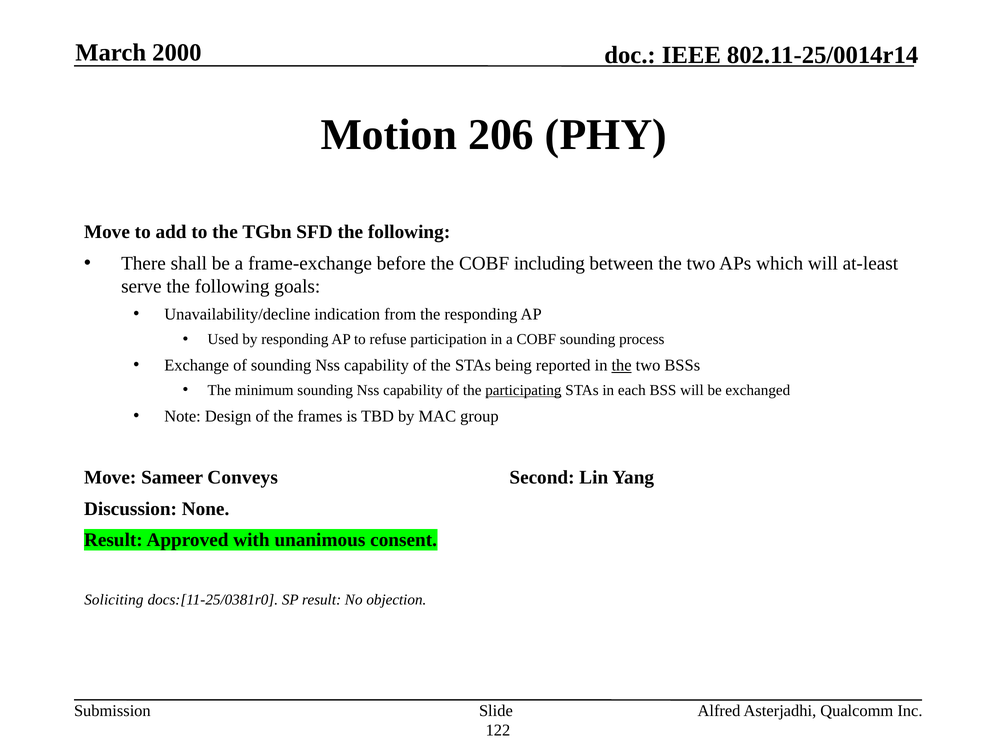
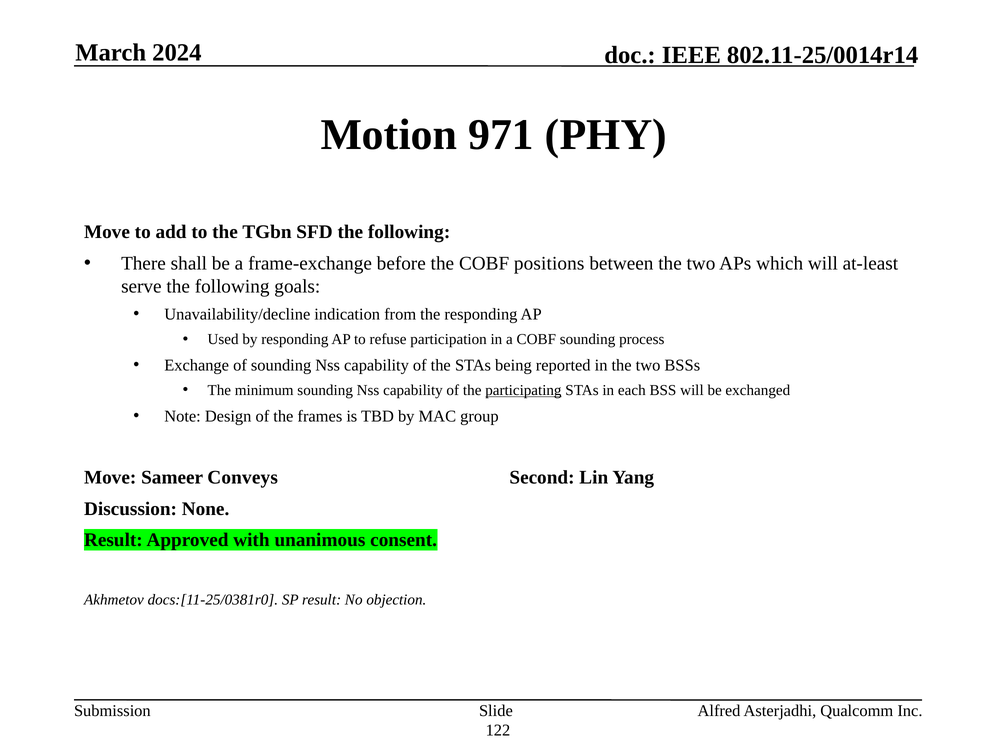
2000: 2000 -> 2024 (177, 52)
206: 206 -> 971 (501, 135)
including: including -> positions (549, 263)
the underline: present -> none (622, 365)
Soliciting: Soliciting -> Akhmetov (114, 600)
